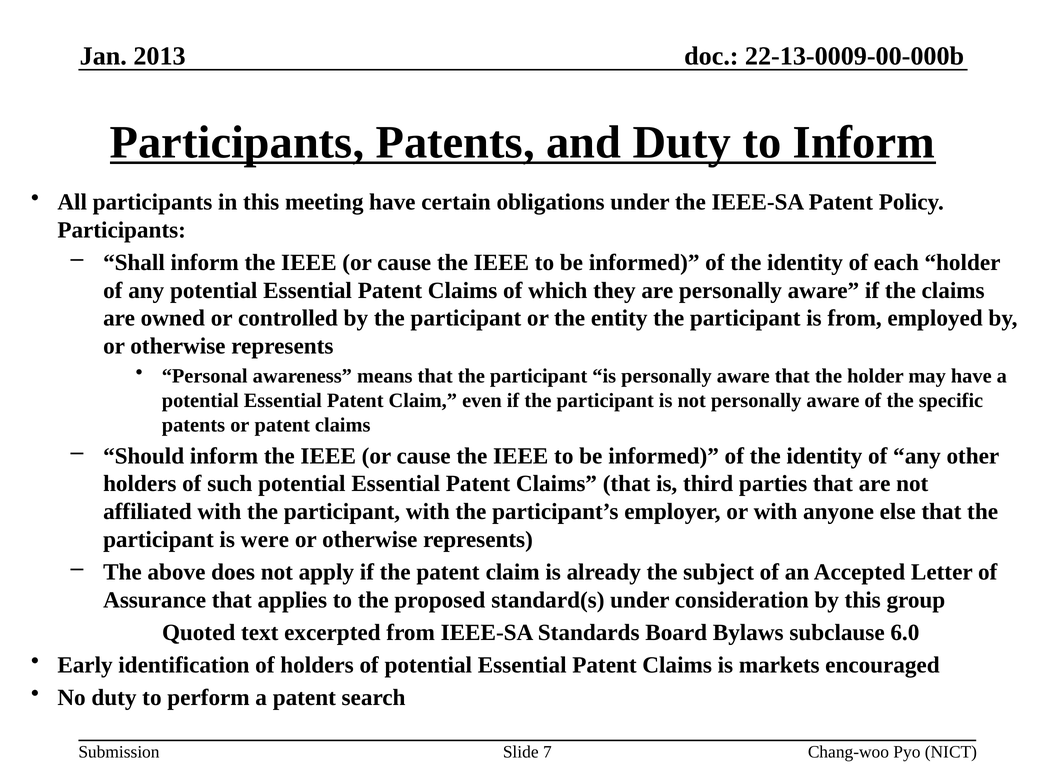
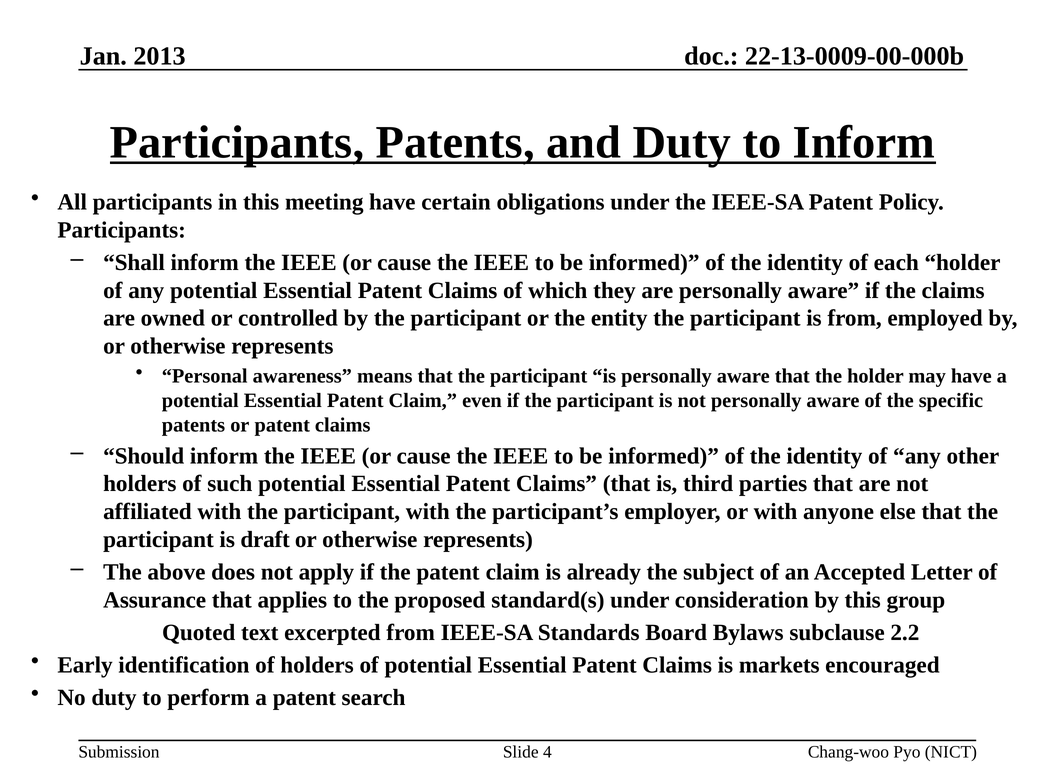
were: were -> draft (265, 540)
6.0: 6.0 -> 2.2 (905, 633)
7: 7 -> 4 (547, 752)
